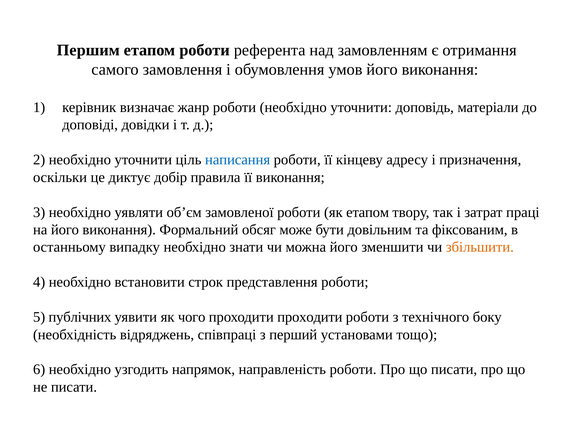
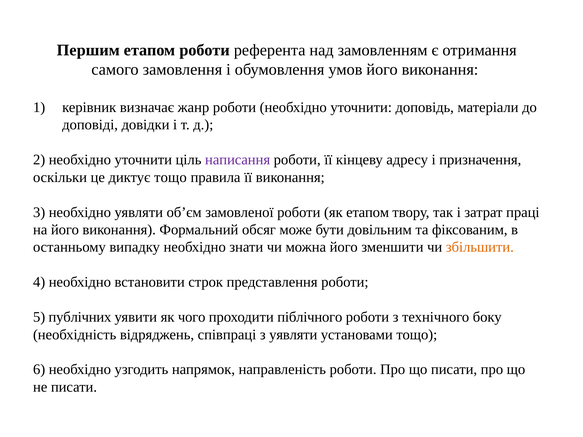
написання colour: blue -> purple (238, 160)
диктує добір: добір -> тощо (170, 177)
проходити проходити: проходити -> піблічного (310, 317)
з перший: перший -> уявляти (293, 335)
